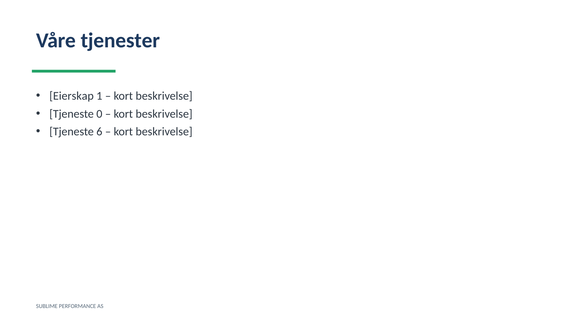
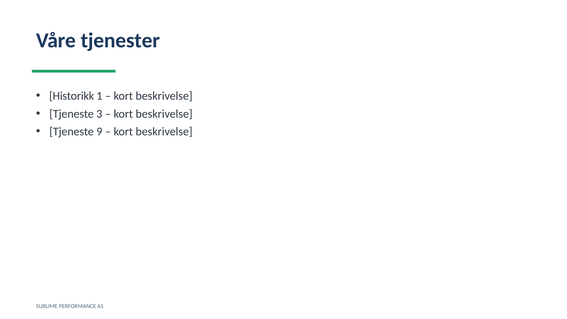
Eierskap: Eierskap -> Historikk (72, 96)
0: 0 -> 3 (99, 114)
6: 6 -> 9 (99, 131)
